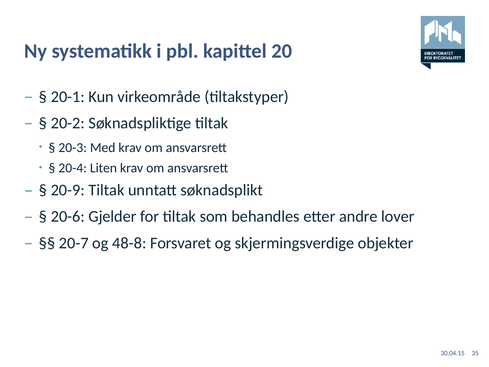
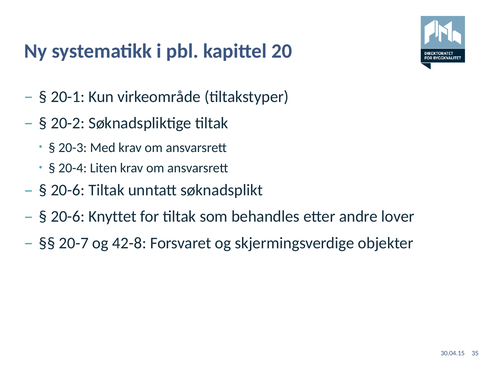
20-9: 20-9 -> 20-6 (68, 190)
Gjelder: Gjelder -> Knyttet (113, 216)
48-8: 48-8 -> 42-8 (129, 243)
